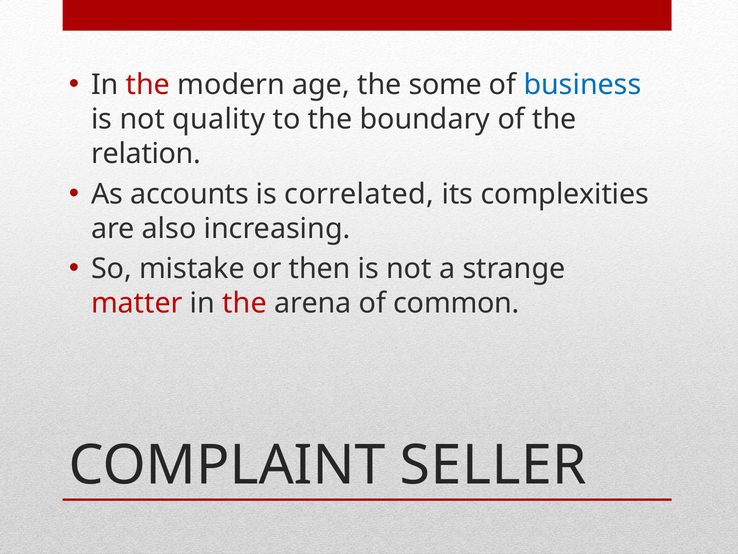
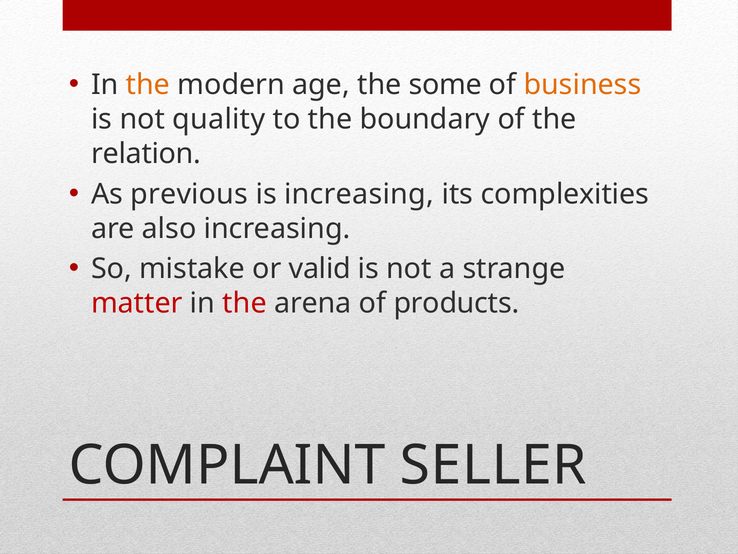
the colour: red -> orange (148, 85)
business colour: blue -> orange (583, 85)
accounts: accounts -> previous (189, 194)
is correlated: correlated -> increasing (359, 194)
then: then -> valid (320, 269)
common: common -> products (456, 303)
